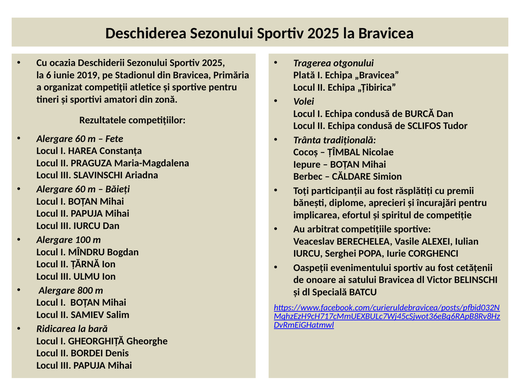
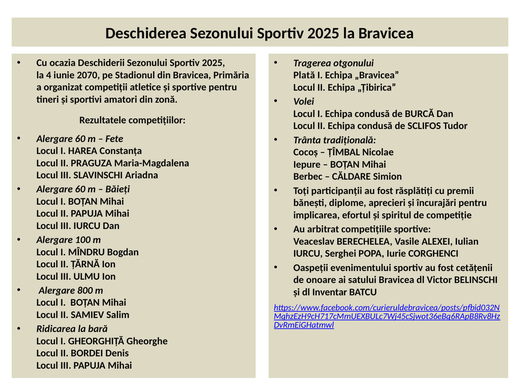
6: 6 -> 4 (49, 75)
2019: 2019 -> 2070 (88, 75)
Specială: Specială -> Inventar (330, 292)
